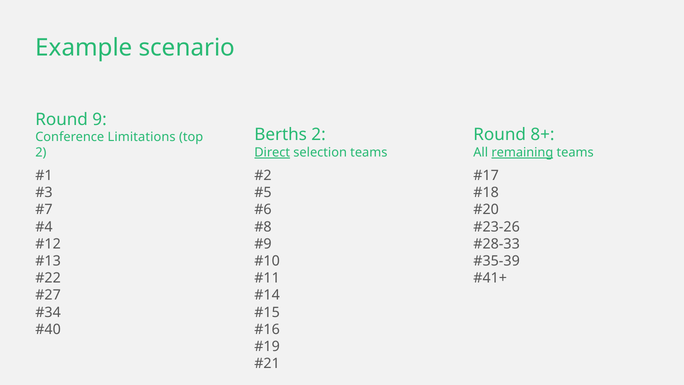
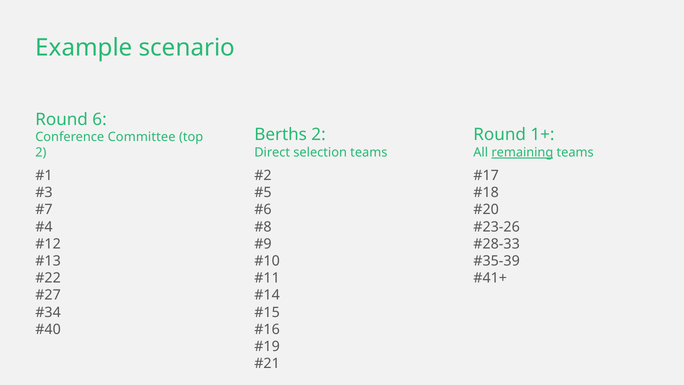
9: 9 -> 6 (100, 119)
8+: 8+ -> 1+ (542, 135)
Limitations: Limitations -> Committee (142, 137)
Direct underline: present -> none (272, 152)
